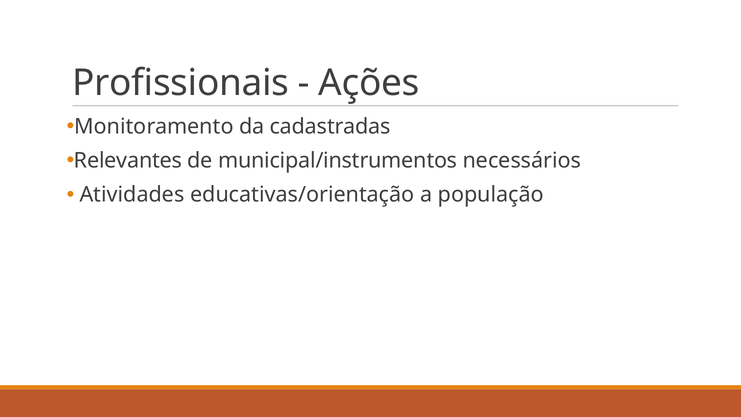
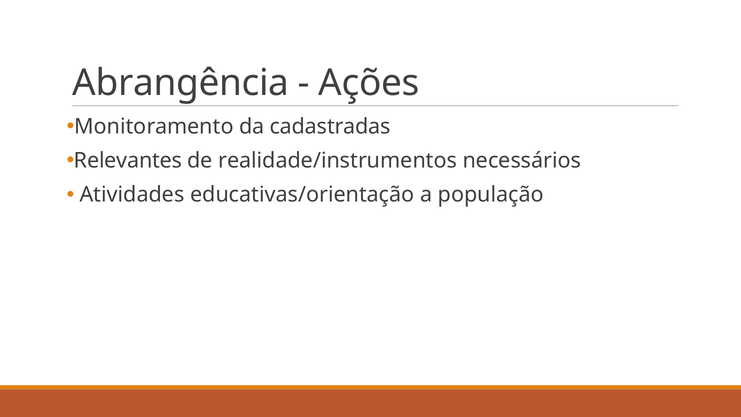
Profissionais: Profissionais -> Abrangência (181, 83)
municipal/instrumentos: municipal/instrumentos -> realidade/instrumentos (338, 161)
